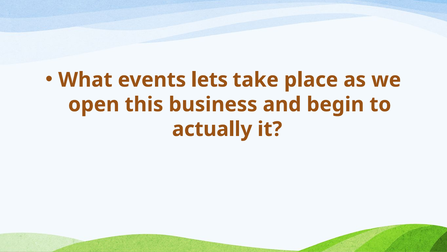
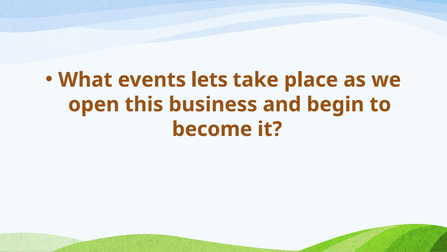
actually: actually -> become (212, 129)
